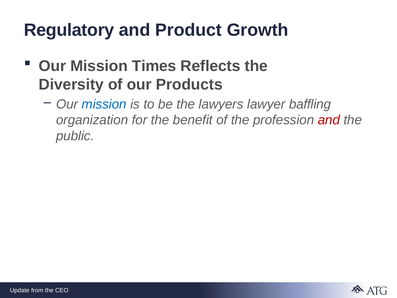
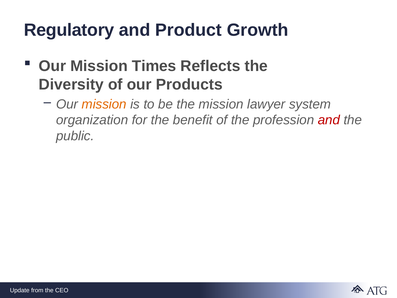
mission colour: blue -> orange (104, 104)
the lawyers: lawyers -> mission (221, 104)
baffling: baffling -> system (310, 104)
